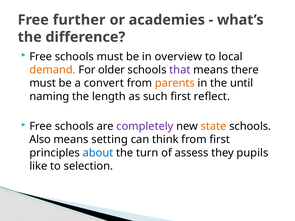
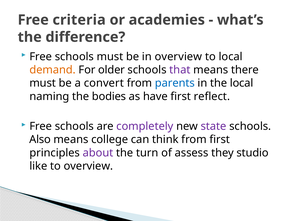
further: further -> criteria (79, 20)
parents colour: orange -> blue (175, 83)
the until: until -> local (242, 83)
length: length -> bodies (109, 97)
such: such -> have (155, 97)
state colour: orange -> purple (214, 126)
setting: setting -> college (110, 140)
about colour: blue -> purple (98, 153)
pupils: pupils -> studio (253, 153)
to selection: selection -> overview (88, 166)
